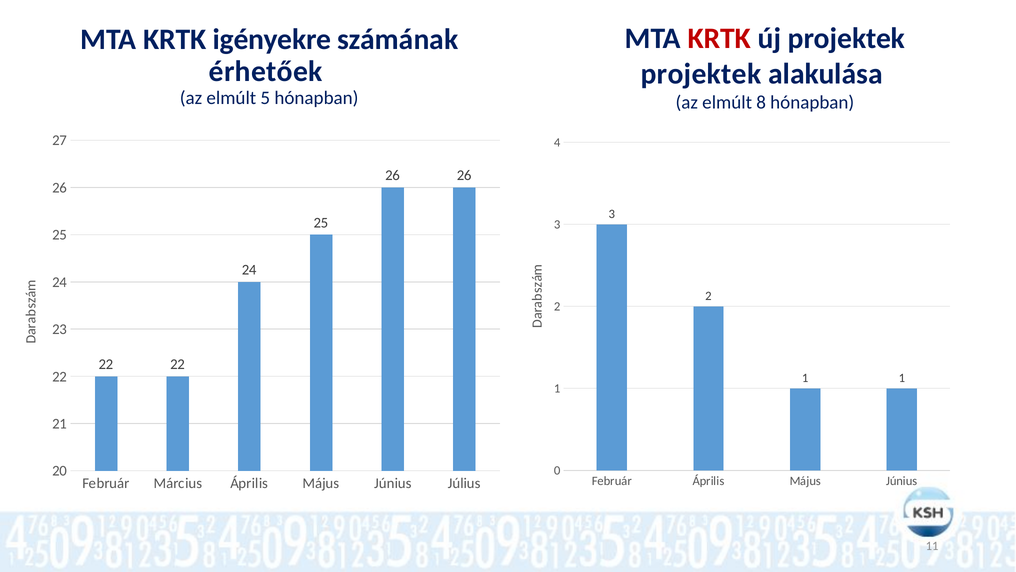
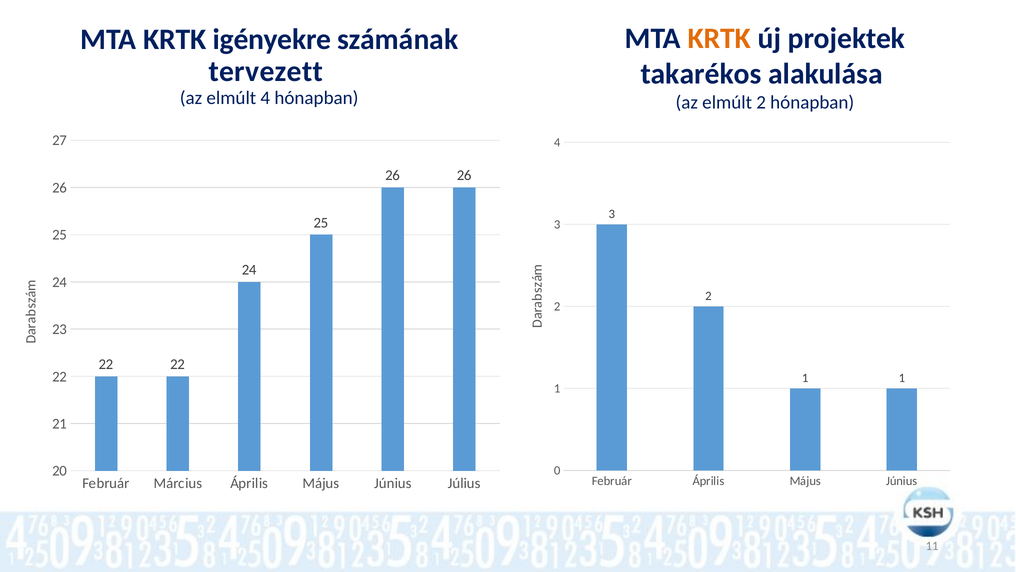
KRTK colour: red -> orange (719, 38)
érhetőek: érhetőek -> tervezett (266, 72)
projektek: projektek -> takarékos (701, 74)
elmúlt 5: 5 -> 4 (265, 98)
elmúlt 8: 8 -> 2 (761, 102)
